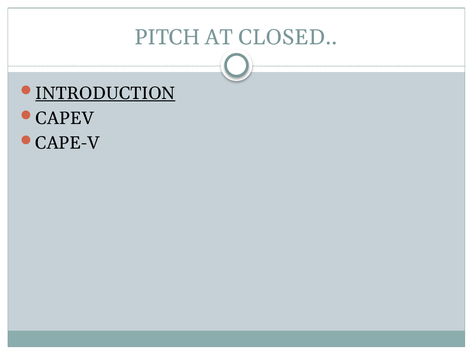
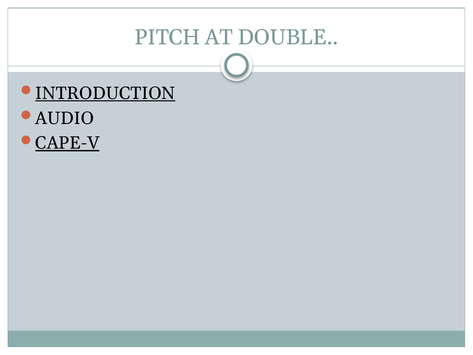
CLOSED: CLOSED -> DOUBLE (288, 37)
CAPEV: CAPEV -> AUDIO (65, 118)
CAPE-V underline: none -> present (67, 143)
